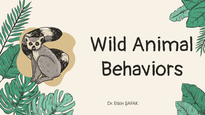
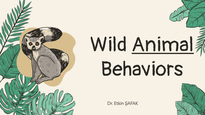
Animal underline: none -> present (163, 45)
